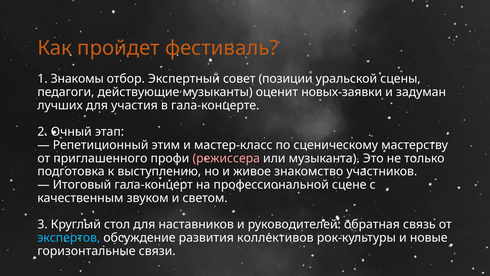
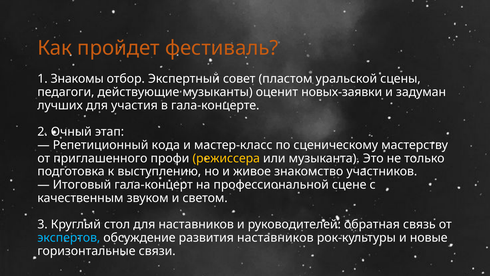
позиции: позиции -> пластом (286, 79)
этим: этим -> кода (166, 145)
режиссера colour: pink -> yellow (226, 158)
развития коллективов: коллективов -> наставников (275, 237)
